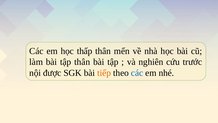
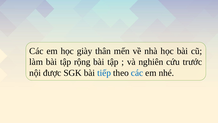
thấp: thấp -> giày (85, 51)
tập thân: thân -> rộng (82, 62)
tiếp colour: orange -> blue (104, 73)
